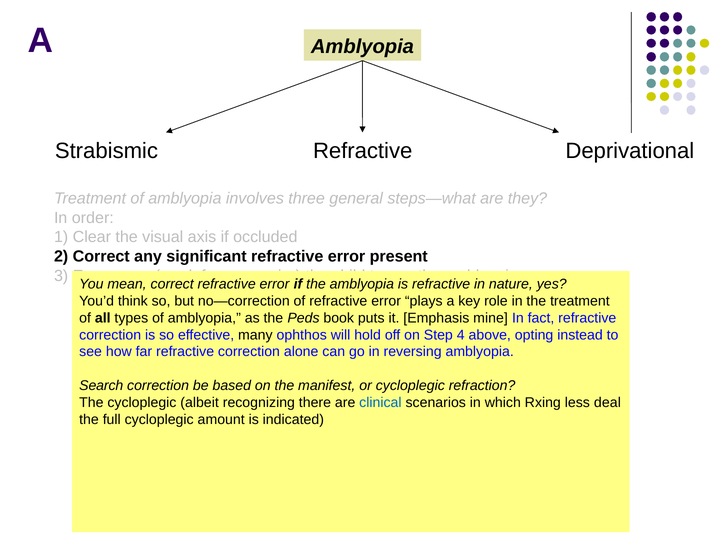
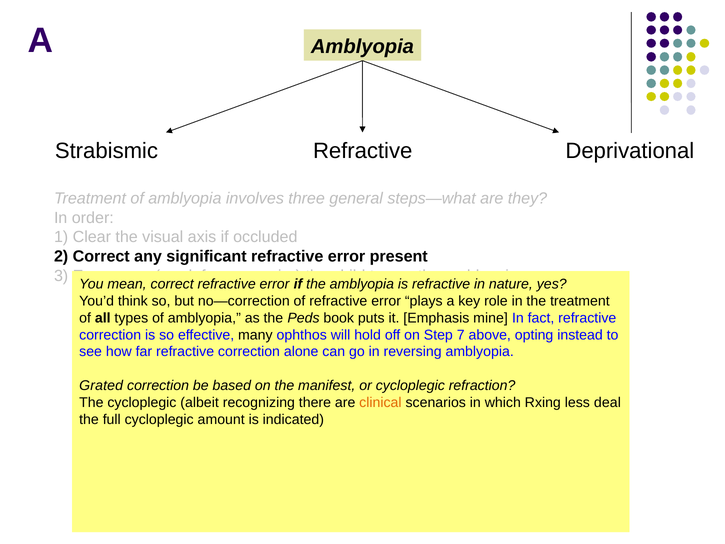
4: 4 -> 7 (461, 335)
Search: Search -> Grated (101, 386)
clinical colour: blue -> orange (380, 402)
